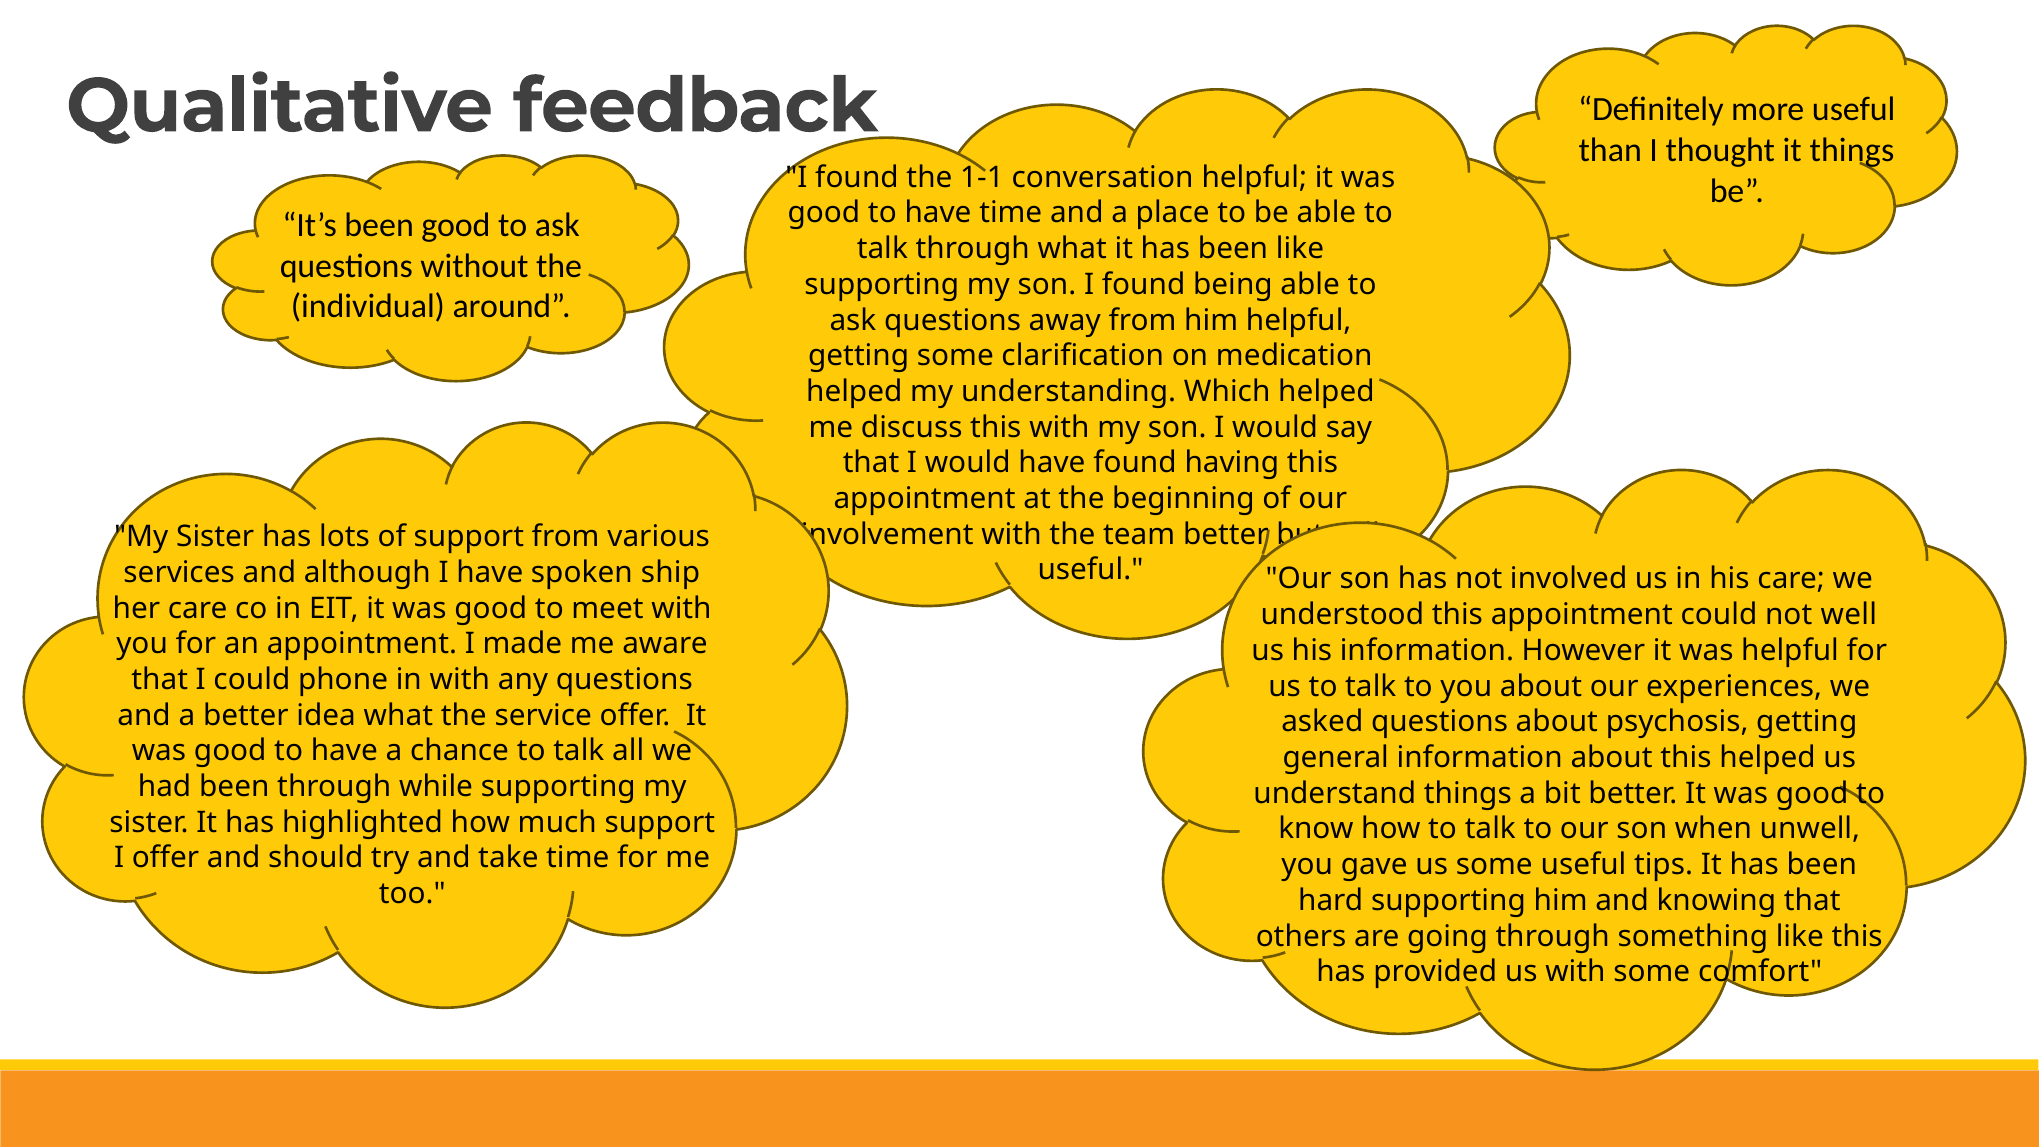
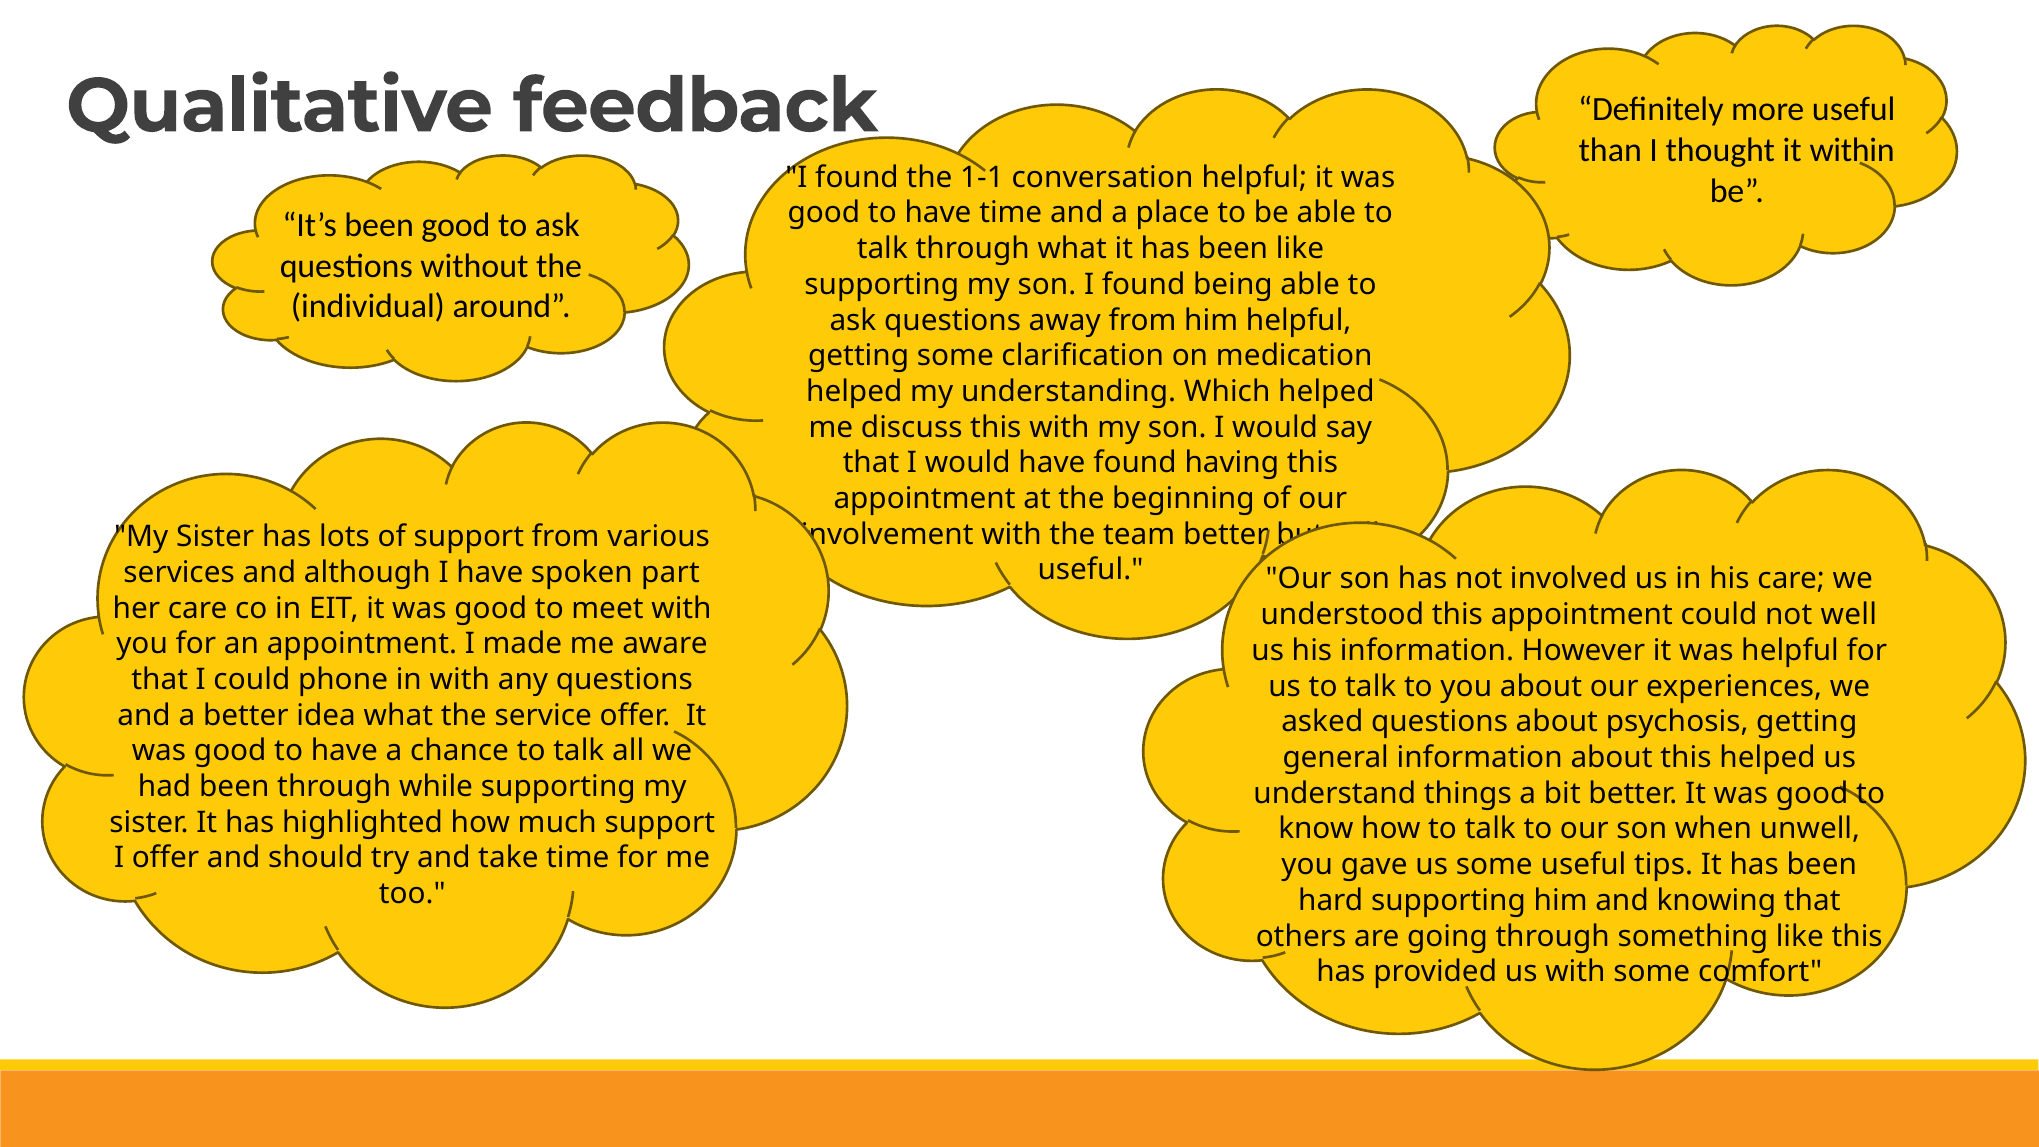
it things: things -> within (1852, 150)
ship: ship -> part (671, 572)
